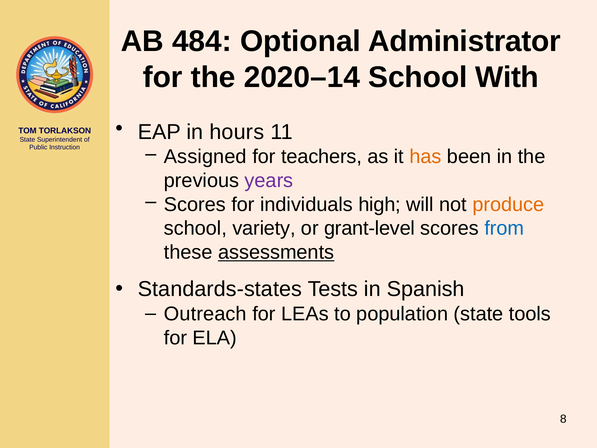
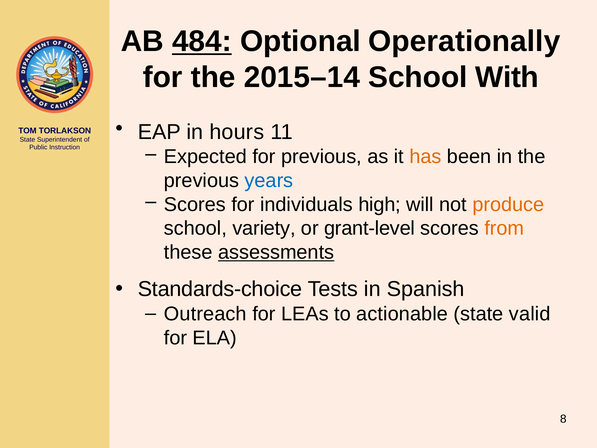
484 underline: none -> present (202, 41)
Administrator: Administrator -> Operationally (464, 41)
2020–14: 2020–14 -> 2015–14 (302, 77)
Assigned: Assigned -> Expected (205, 157)
for teachers: teachers -> previous (321, 157)
years colour: purple -> blue (269, 180)
from colour: blue -> orange (504, 228)
Standards-states: Standards-states -> Standards-choice (220, 289)
population: population -> actionable (402, 314)
tools: tools -> valid (530, 314)
